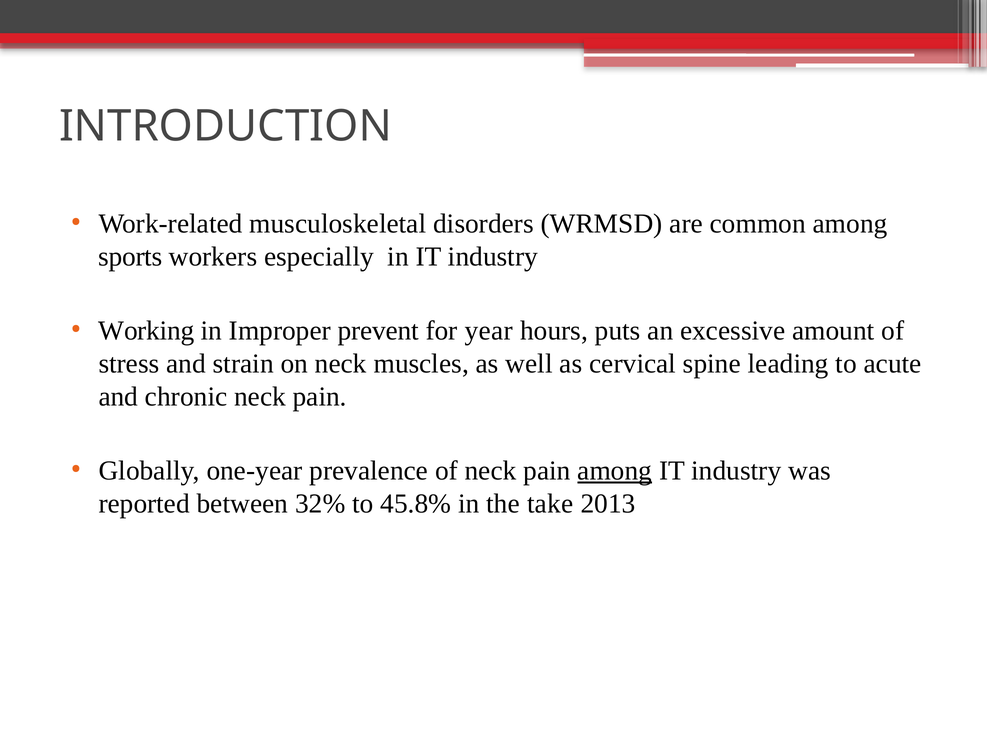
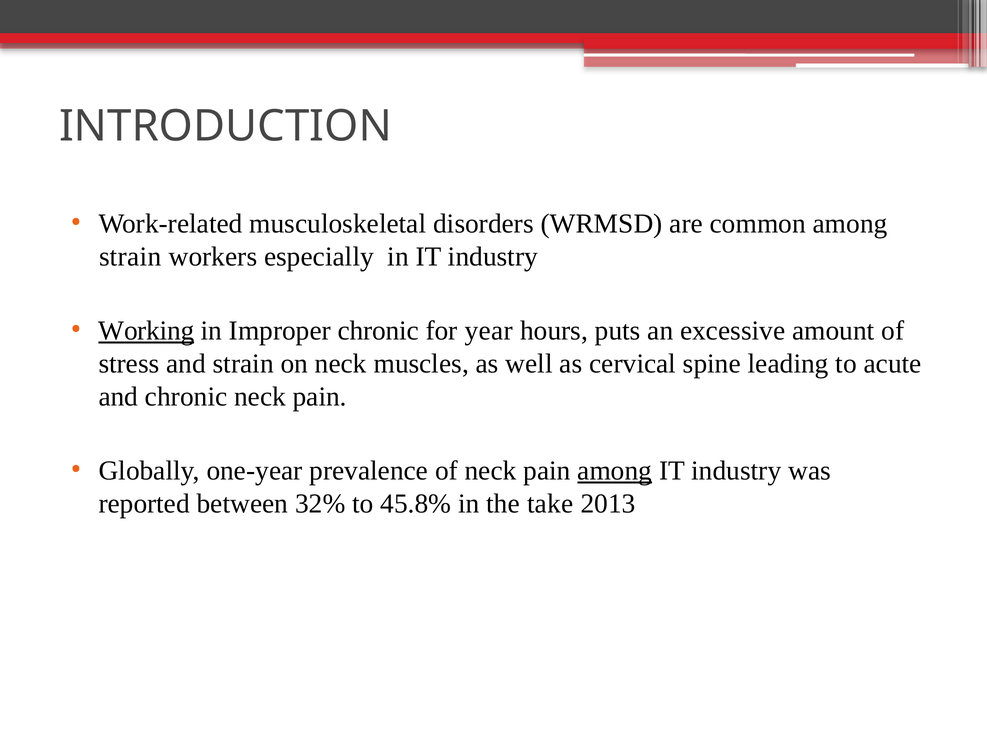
sports: sports -> strain (130, 257)
Working underline: none -> present (146, 331)
Improper prevent: prevent -> chronic (378, 331)
